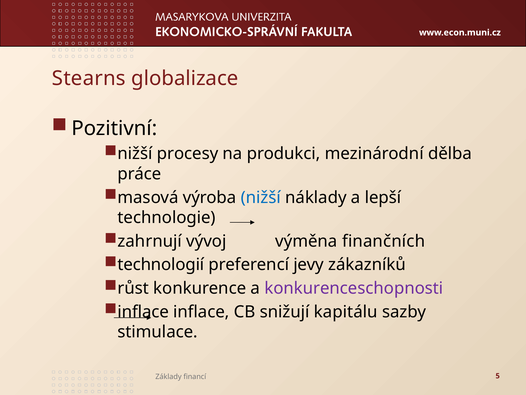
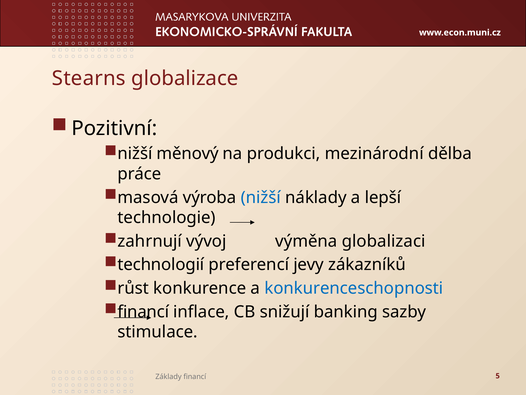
procesy: procesy -> měnový (188, 154)
finančních: finančních -> globalizaci (384, 241)
konkurenceschopnosti colour: purple -> blue (354, 288)
inflace: inflace -> financí (143, 311)
kapitálu: kapitálu -> banking (346, 311)
